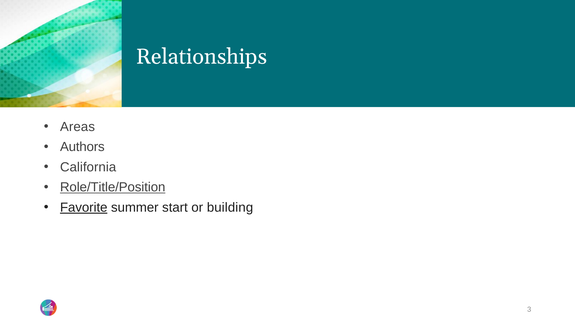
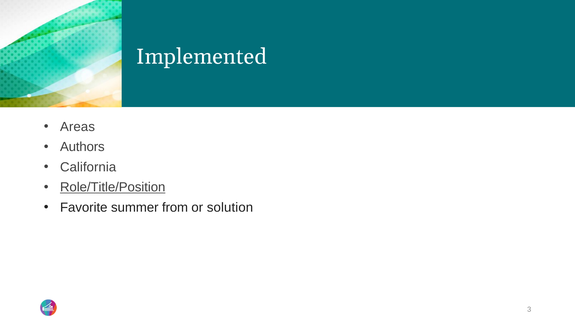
Relationships: Relationships -> Implemented (201, 57)
Favorite underline: present -> none (84, 208)
start: start -> from (175, 208)
building: building -> solution (230, 208)
